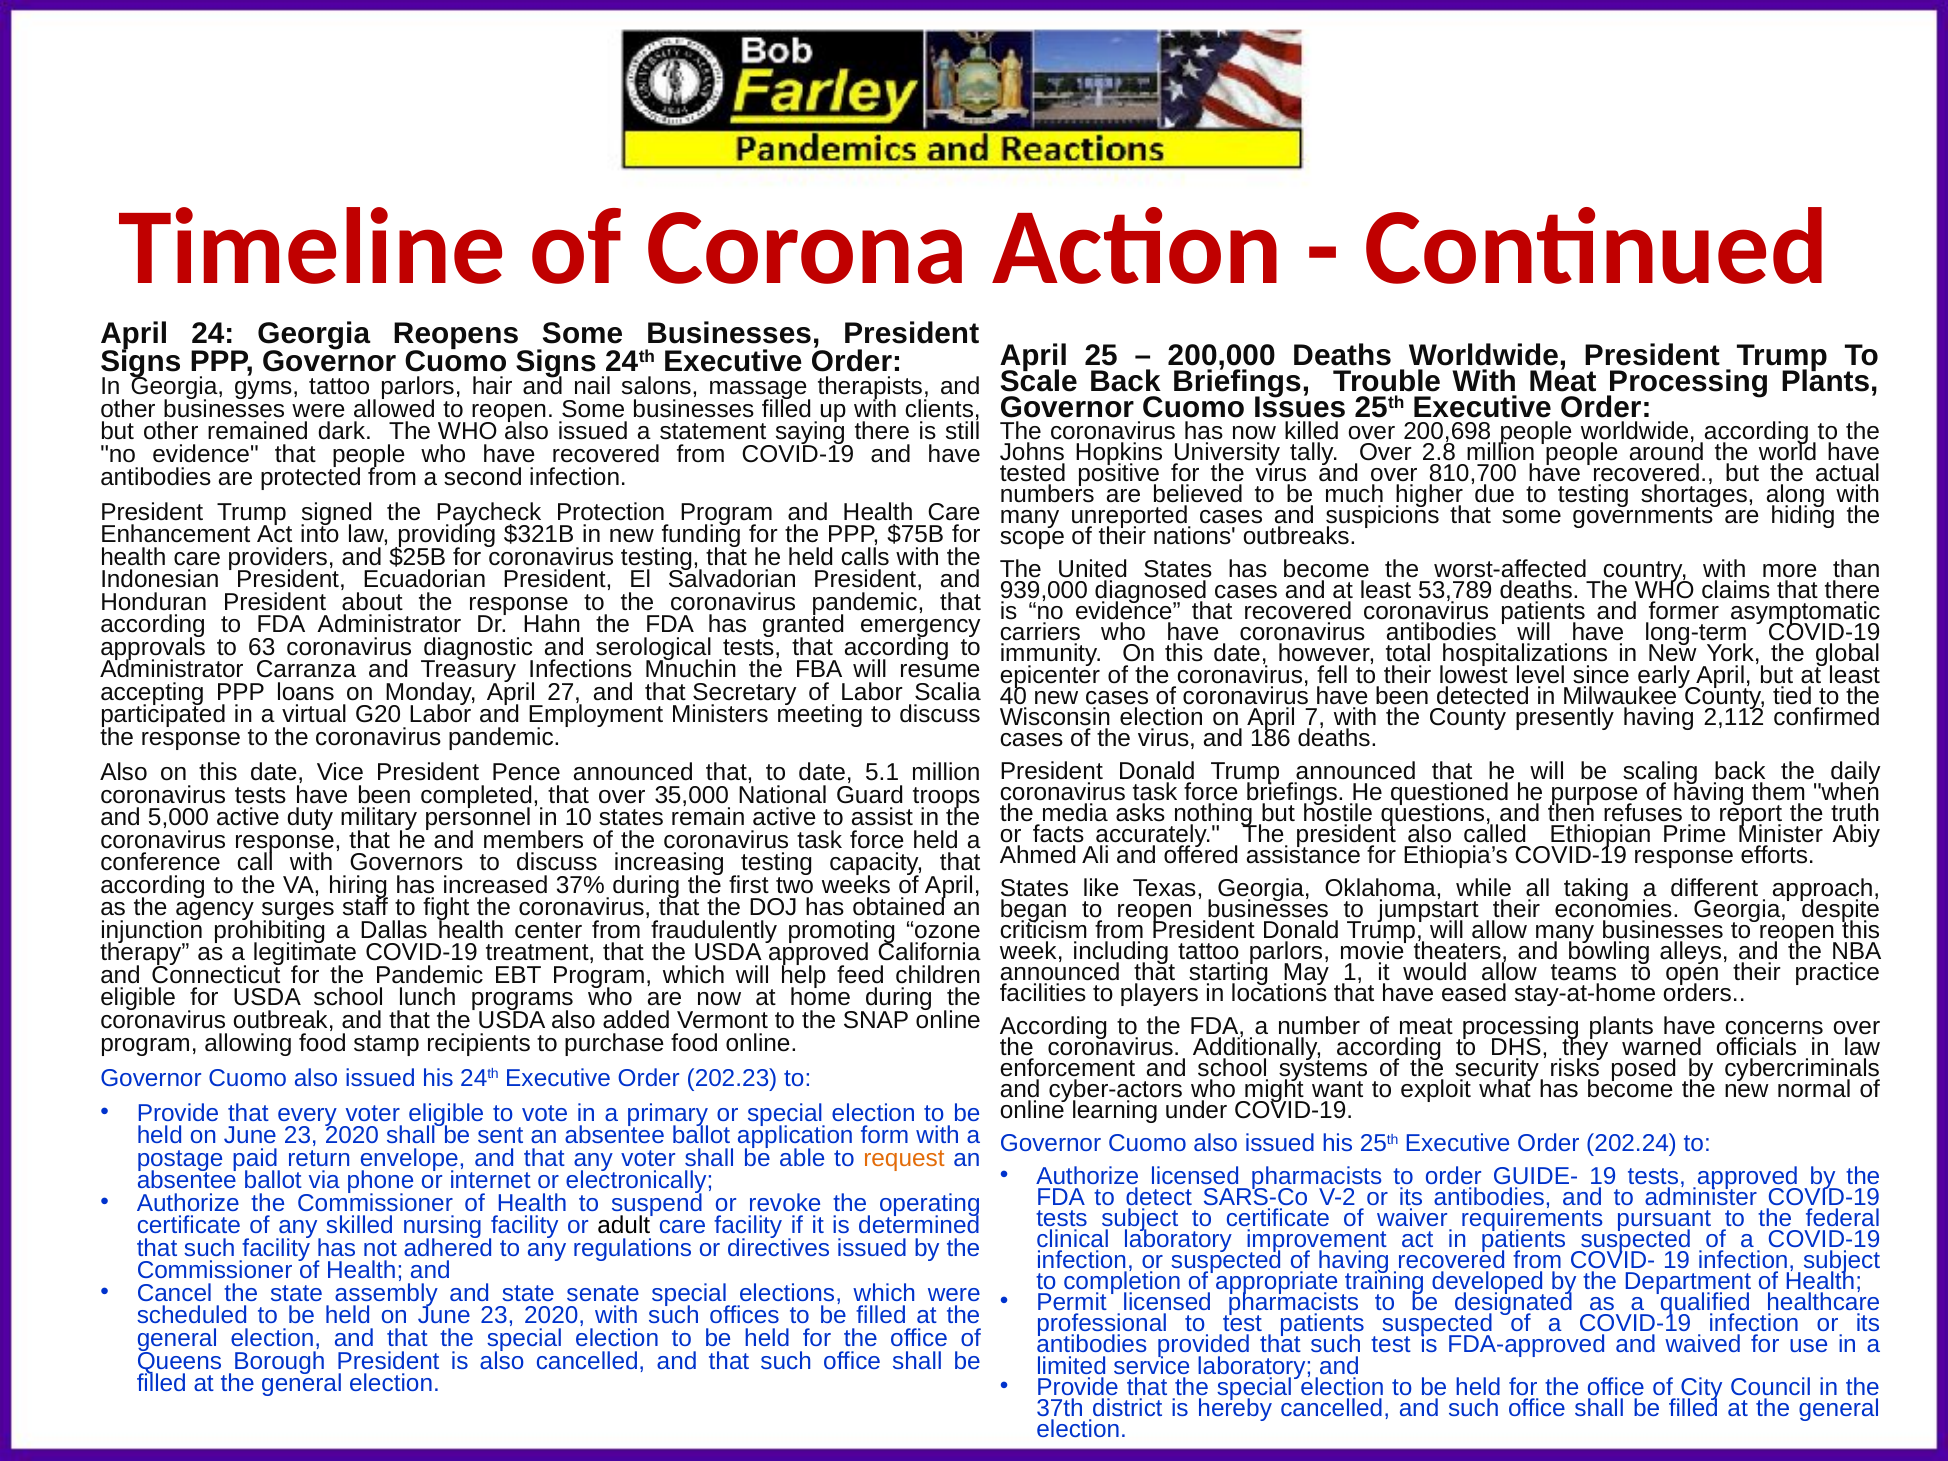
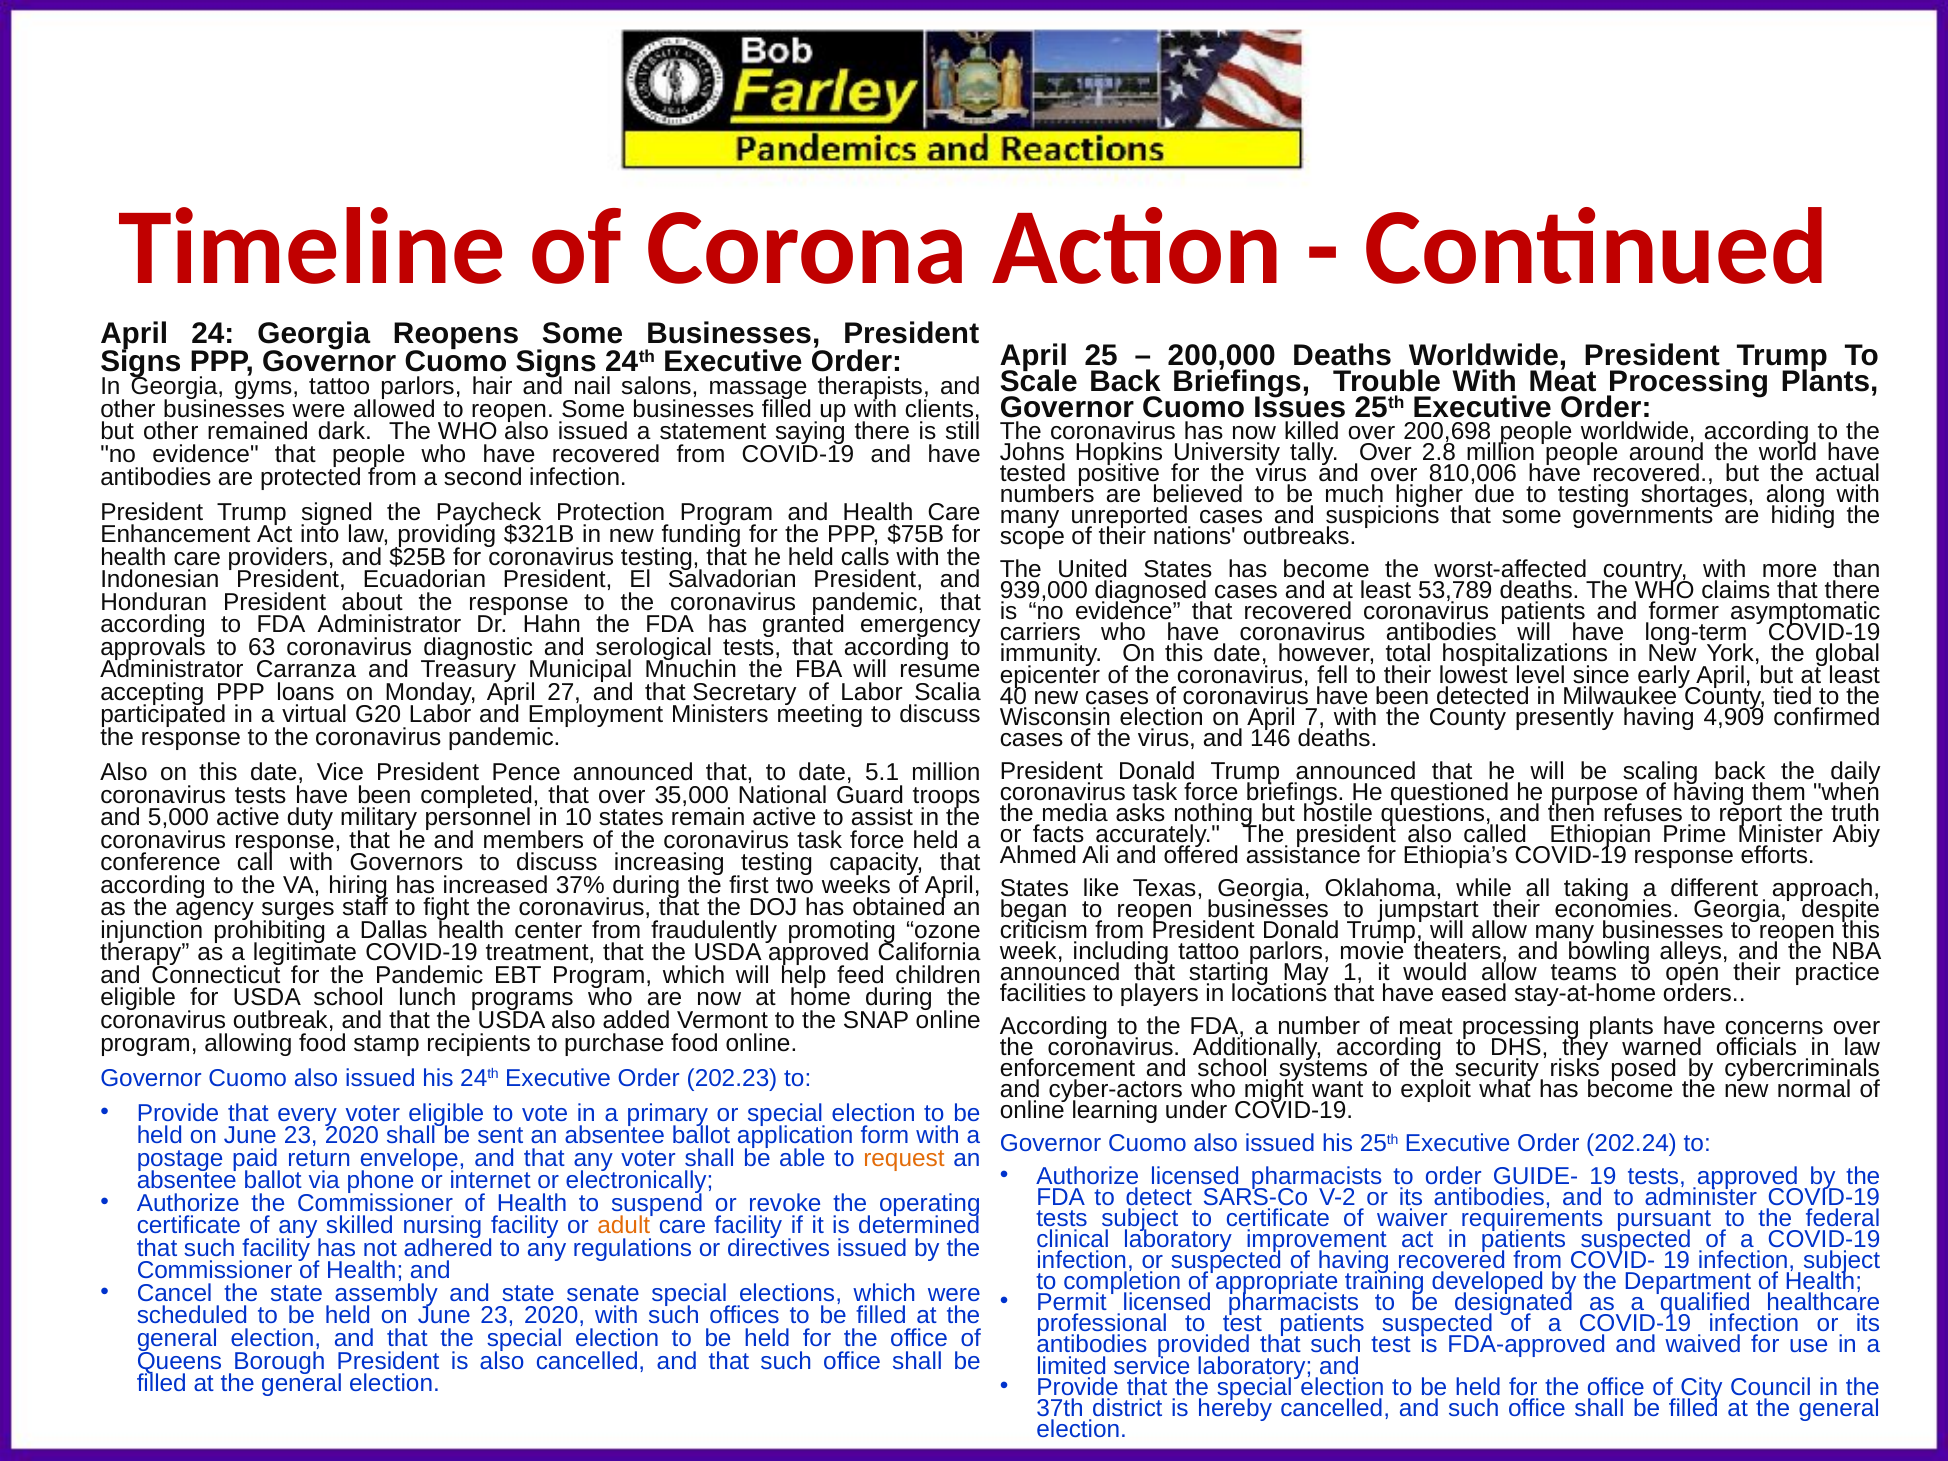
810,700: 810,700 -> 810,006 (1473, 474)
Infections: Infections -> Municipal (580, 670)
2,112: 2,112 -> 4,909 (1734, 717)
186: 186 -> 146 (1270, 738)
adult colour: black -> orange (624, 1226)
